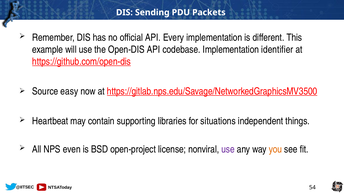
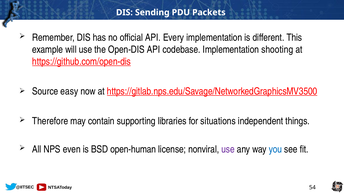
identifier: identifier -> shooting (277, 50)
Heartbeat: Heartbeat -> Therefore (50, 121)
open-project: open-project -> open-human (133, 150)
you colour: orange -> blue (275, 150)
